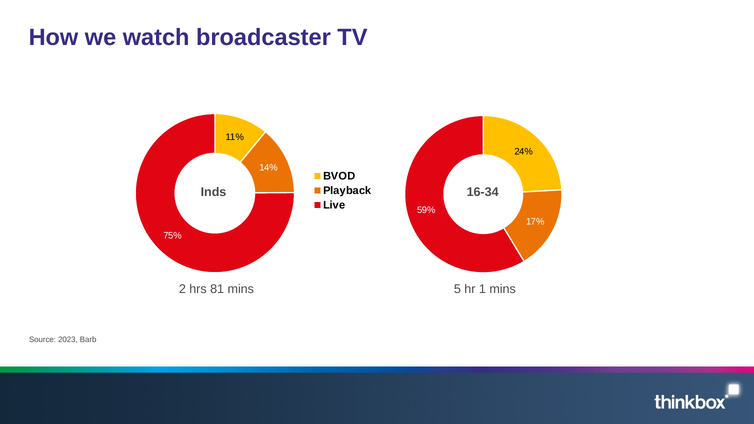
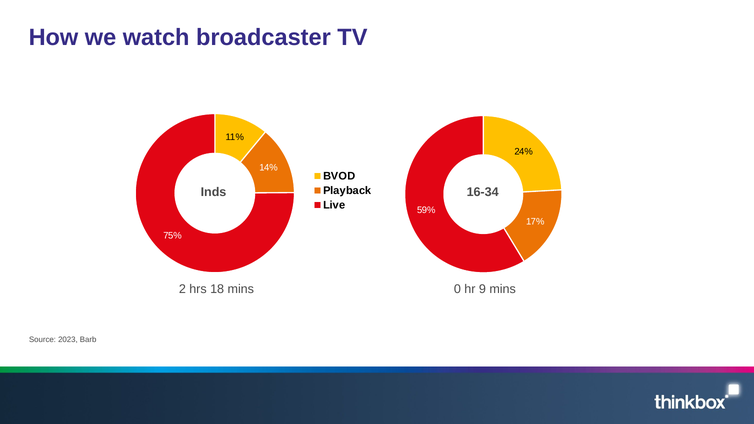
81: 81 -> 18 (217, 289)
5: 5 -> 0 (457, 289)
1: 1 -> 9 (482, 289)
